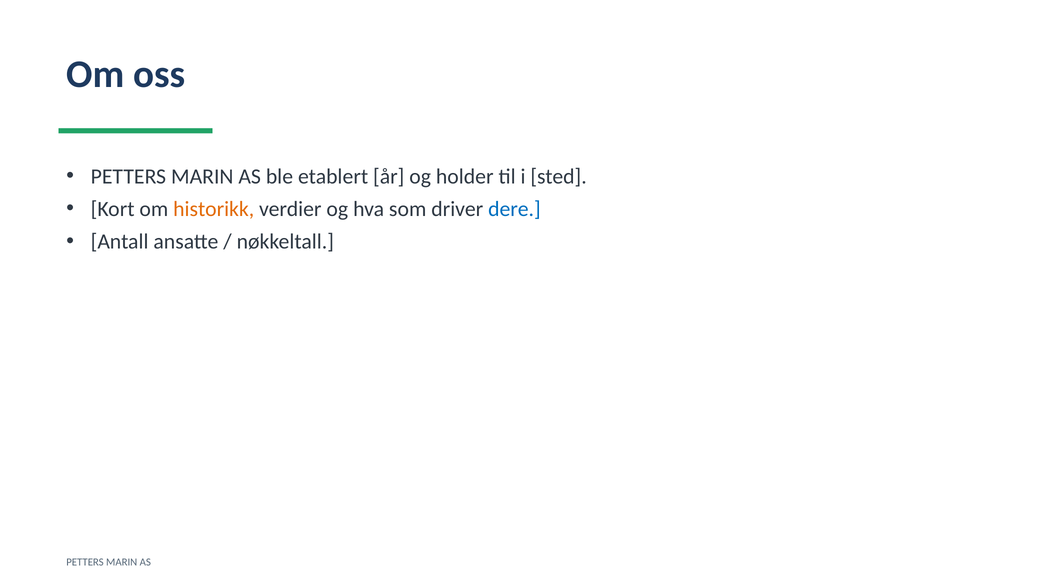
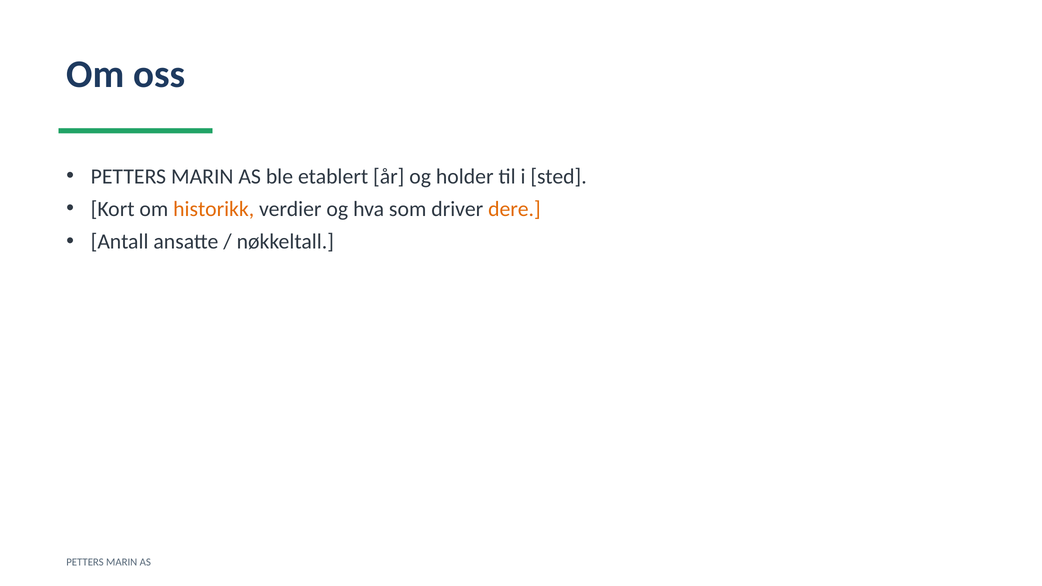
dere colour: blue -> orange (514, 209)
